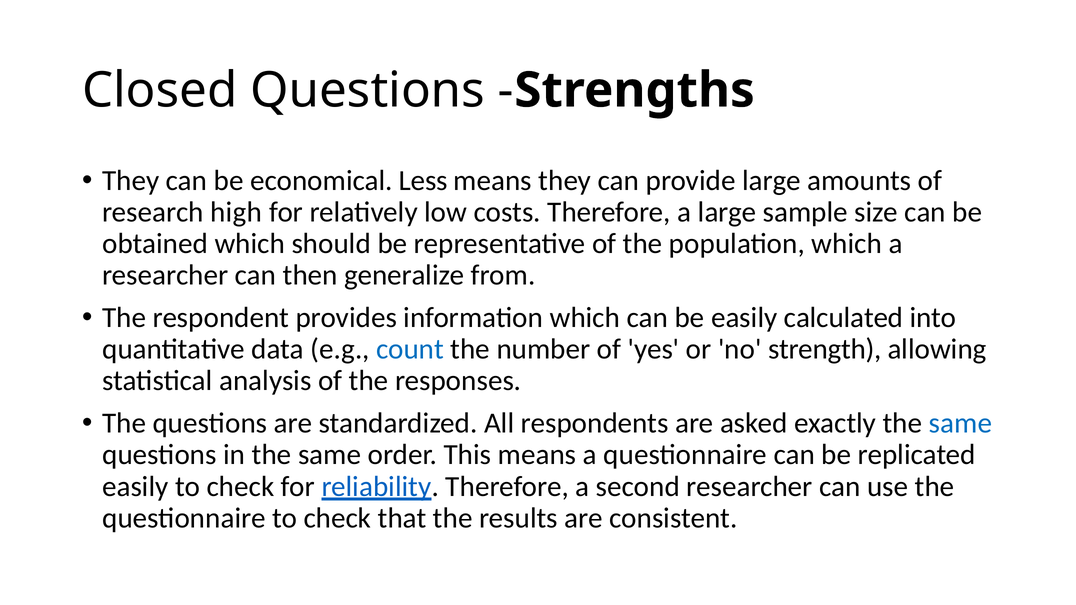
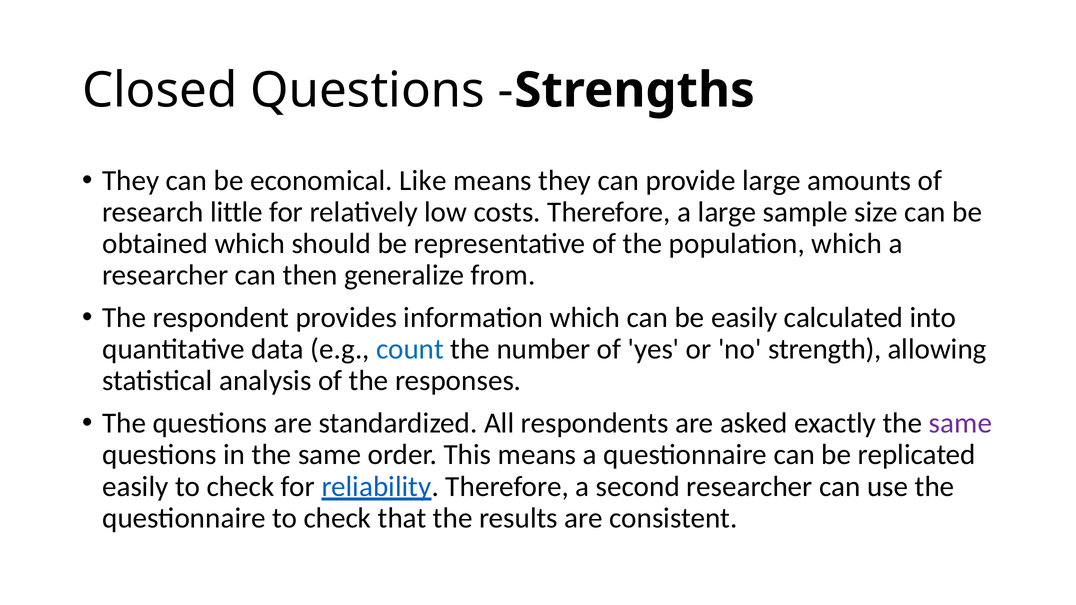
Less: Less -> Like (423, 181)
high: high -> little (237, 212)
same colour: blue -> purple (960, 423)
